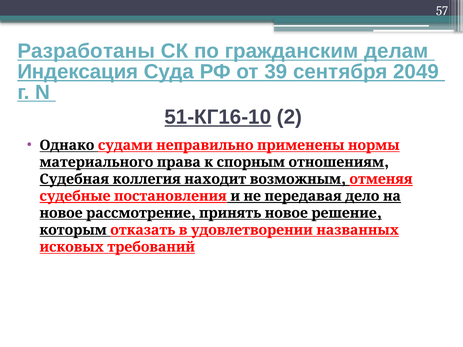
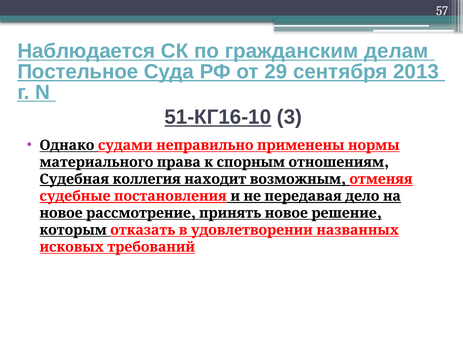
Разработаны: Разработаны -> Наблюдается (86, 51)
Индексация: Индексация -> Постельное (78, 72)
39: 39 -> 29 (276, 72)
2049: 2049 -> 2013 (416, 72)
2: 2 -> 3 (290, 117)
